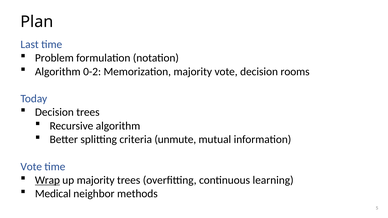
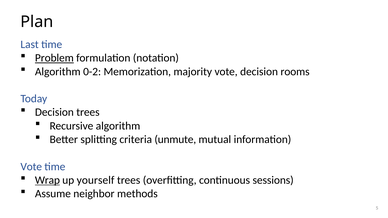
Problem underline: none -> present (54, 58)
up majority: majority -> yourself (96, 180)
learning: learning -> sessions (273, 180)
Medical: Medical -> Assume (53, 194)
